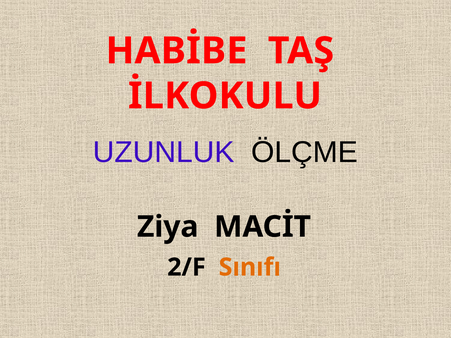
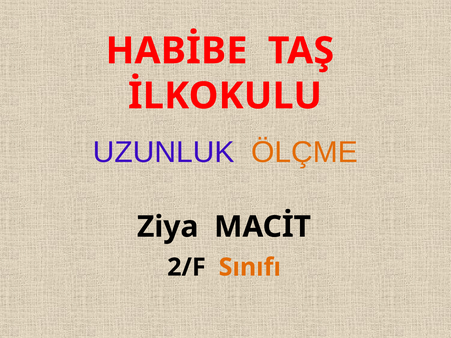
ÖLÇME colour: black -> orange (305, 152)
